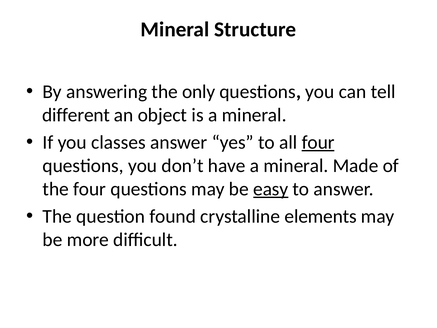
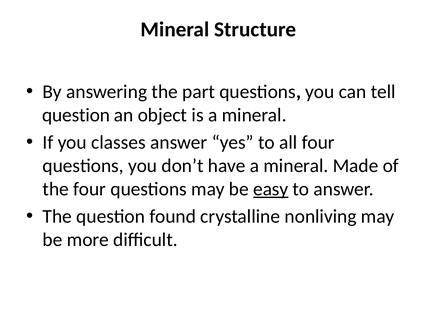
only: only -> part (199, 92)
different: different -> question (76, 115)
four underline: present -> none (318, 142)
elements: elements -> nonliving (321, 216)
